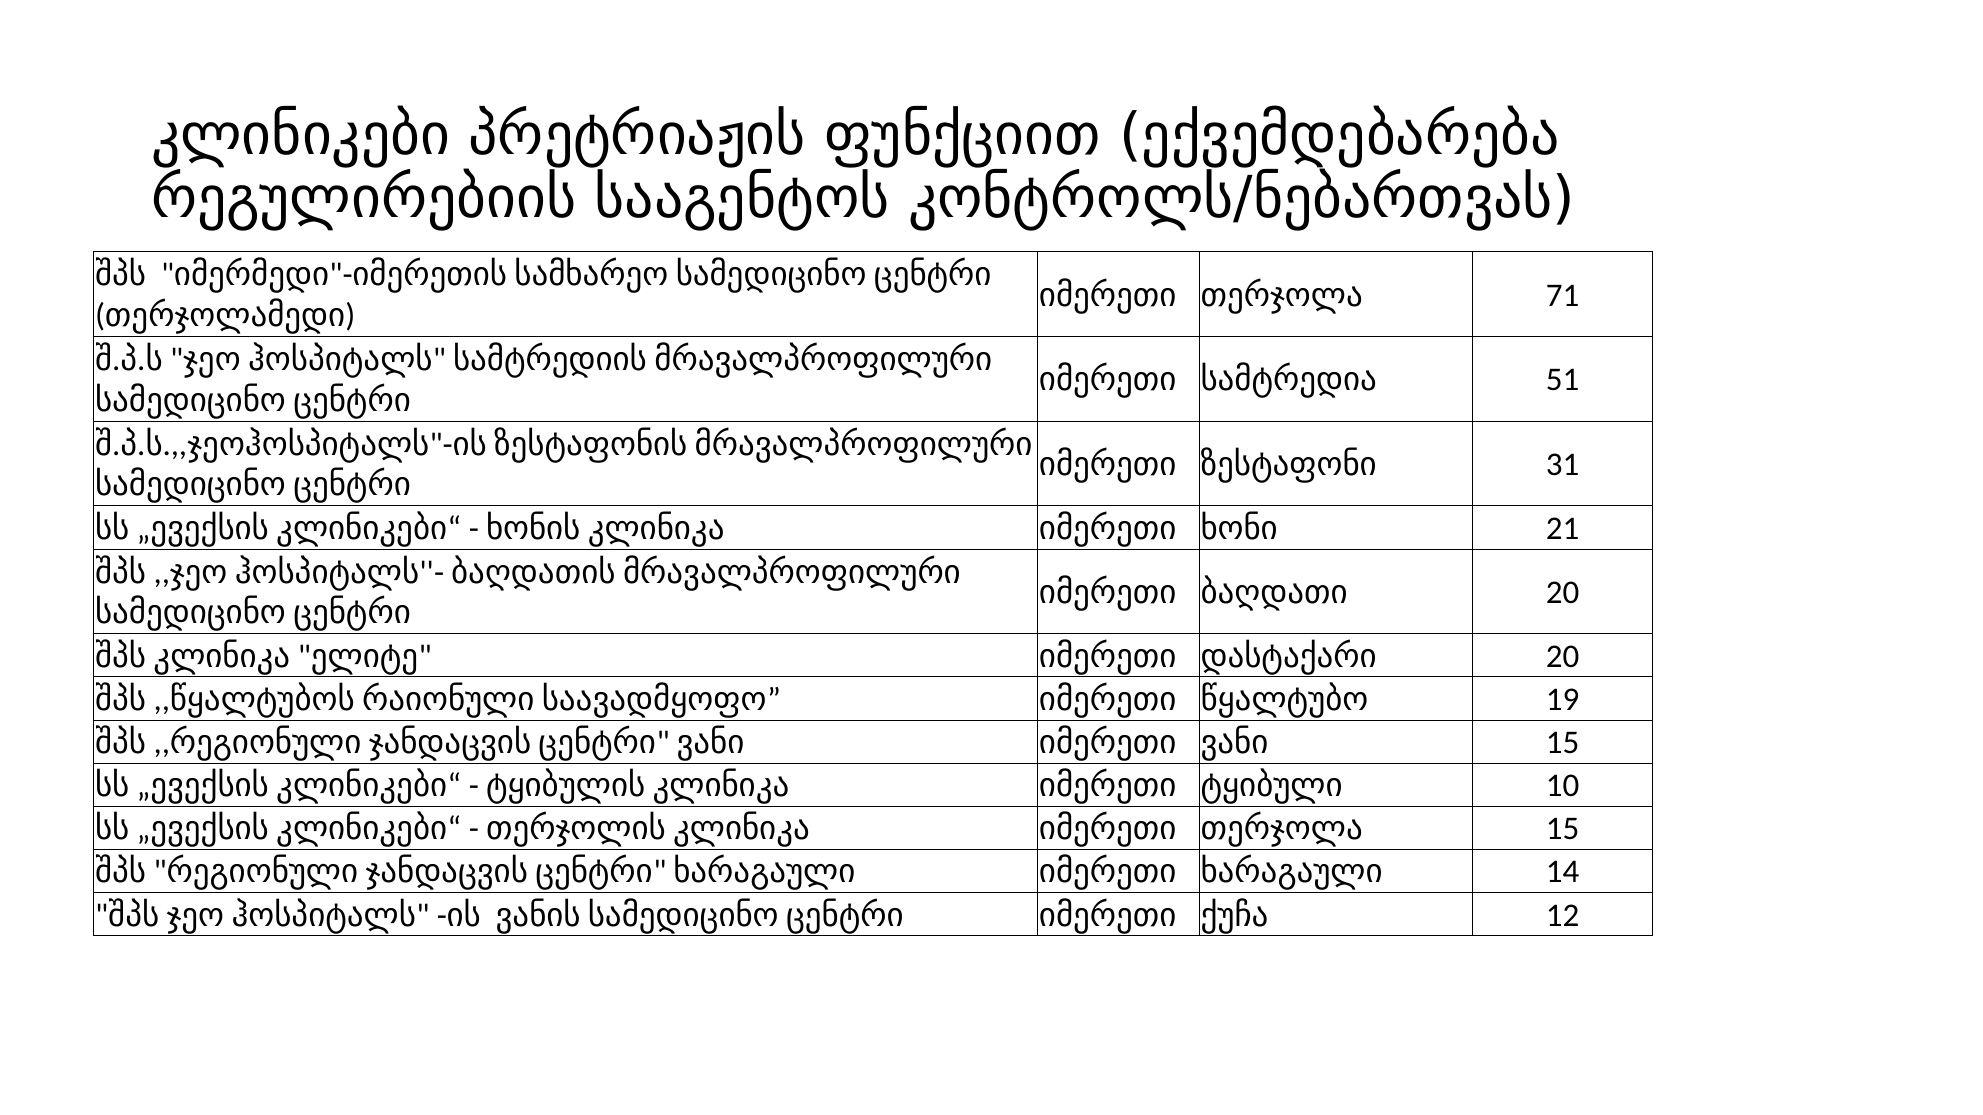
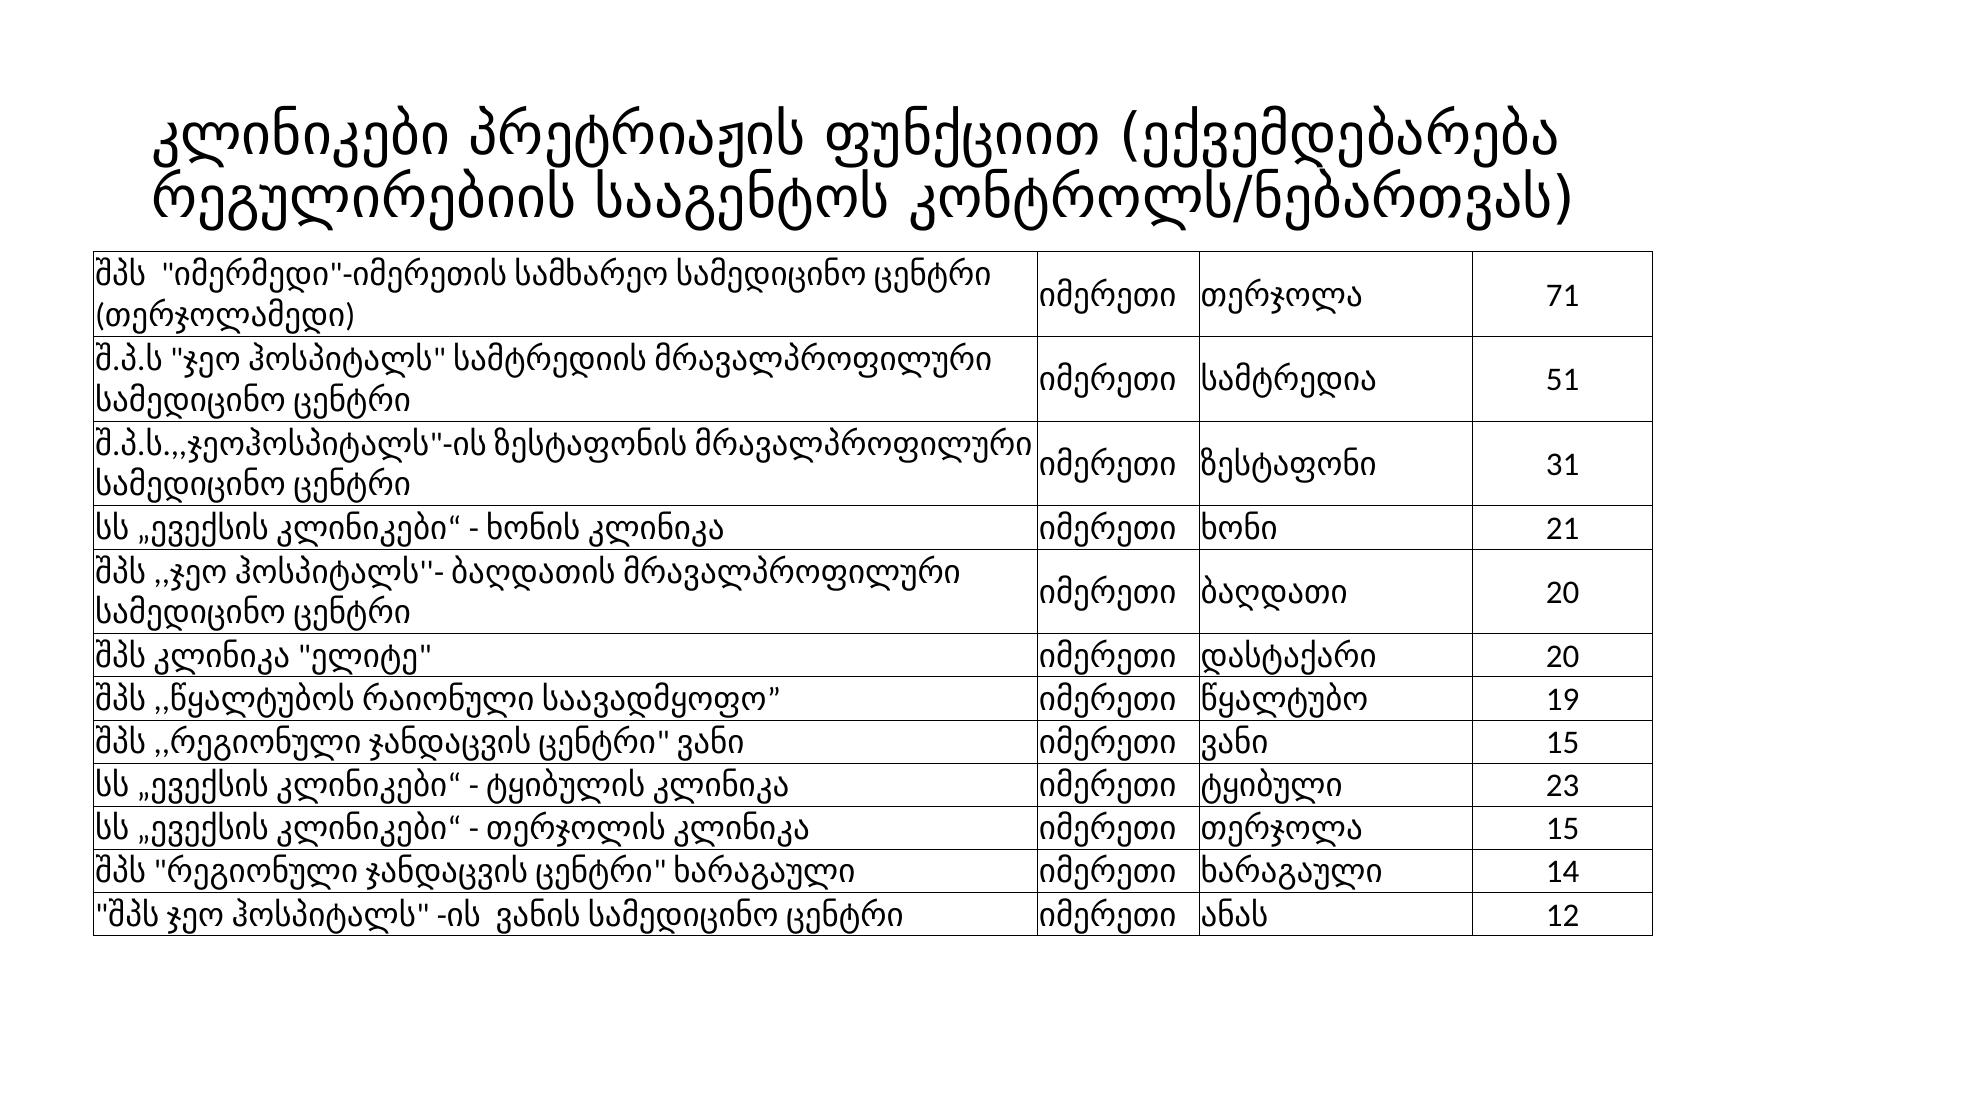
10: 10 -> 23 (1563, 786)
ქუჩა: ქუჩა -> ანას (1234, 916)
